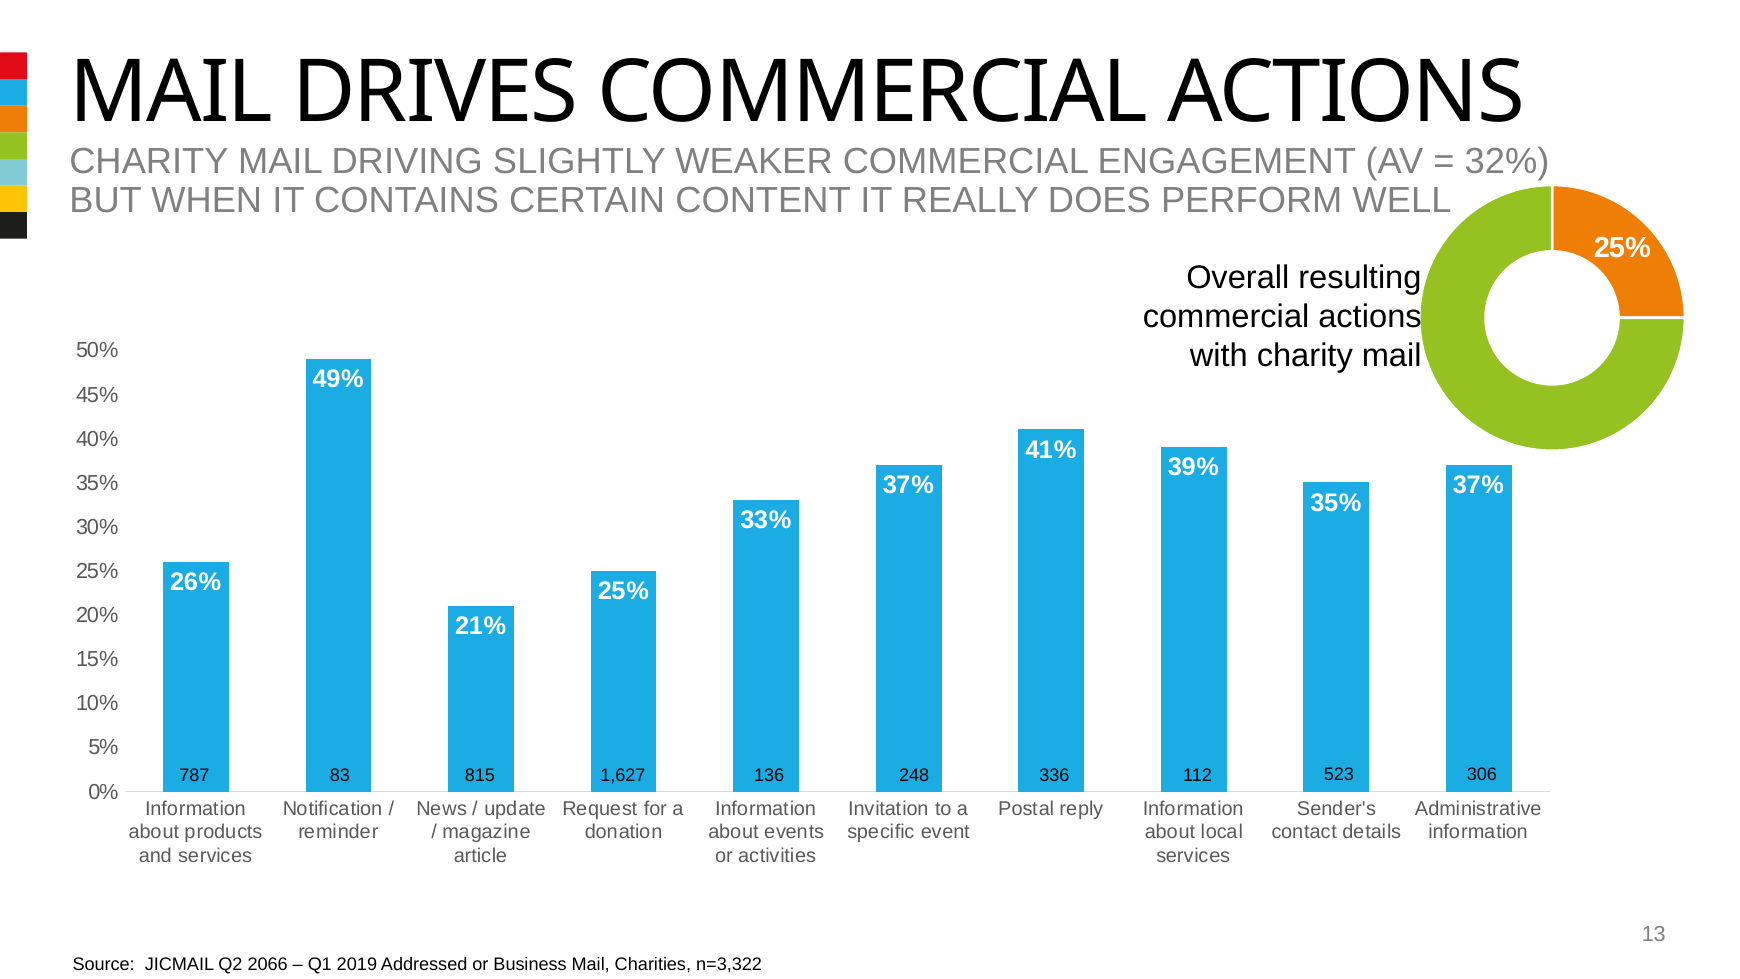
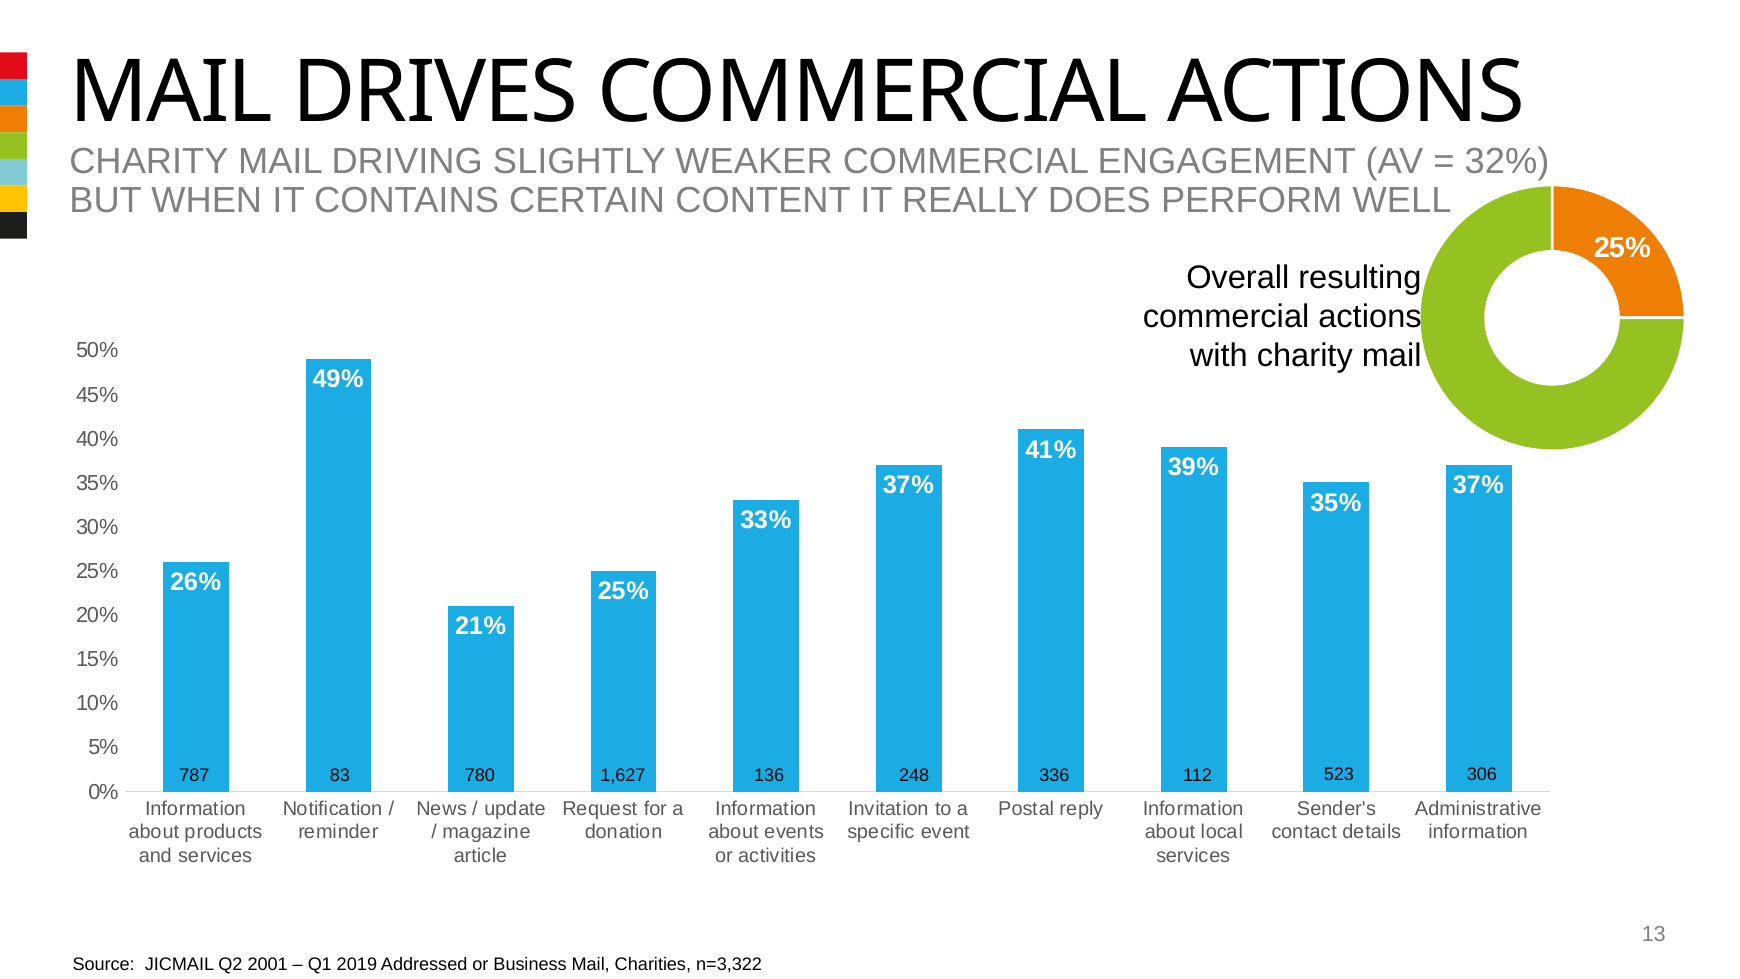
815: 815 -> 780 (480, 775)
2066: 2066 -> 2001 (268, 964)
